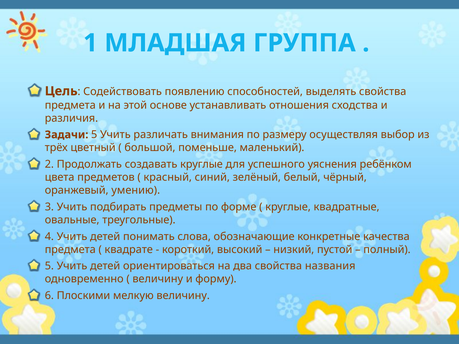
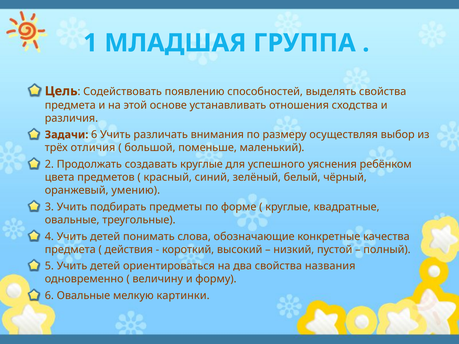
Задачи 5: 5 -> 6 (94, 135)
цветный: цветный -> отличия (93, 148)
квадрате: квадрате -> действия (129, 250)
6 Плоскими: Плоскими -> Овальные (83, 296)
мелкую величину: величину -> картинки (183, 296)
